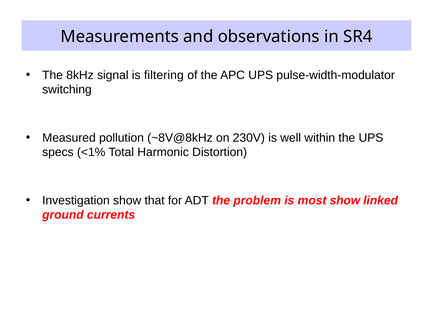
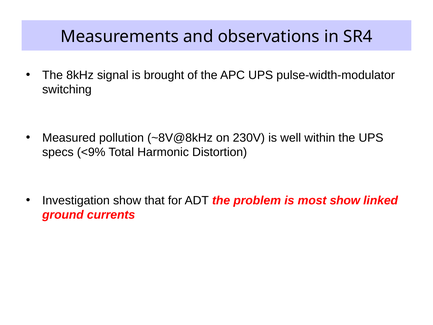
filtering: filtering -> brought (164, 75)
<1%: <1% -> <9% (91, 152)
